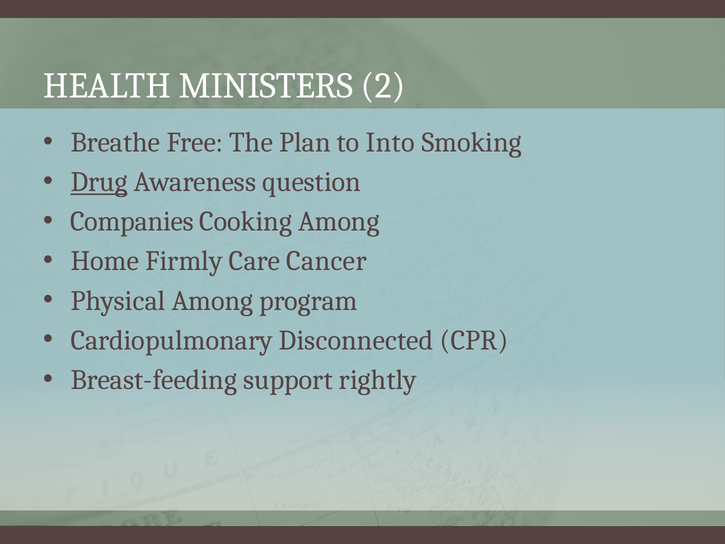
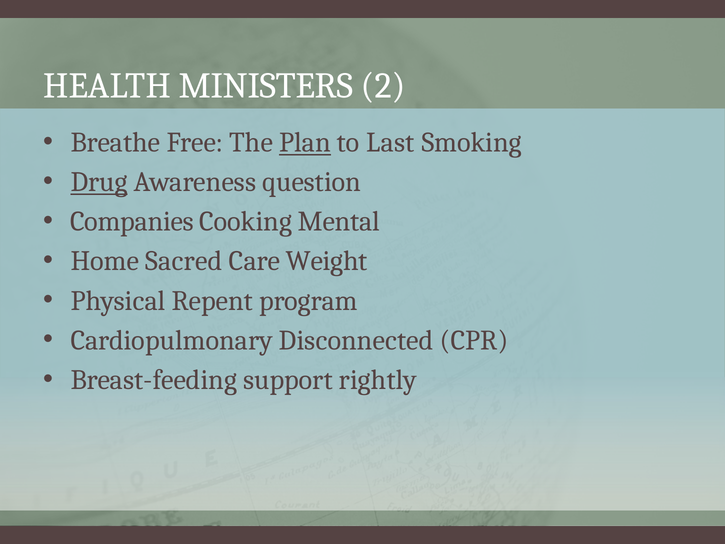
Plan underline: none -> present (305, 143)
Into: Into -> Last (390, 143)
Cooking Among: Among -> Mental (339, 222)
Firmly: Firmly -> Sacred (184, 261)
Cancer: Cancer -> Weight (327, 261)
Physical Among: Among -> Repent (212, 301)
